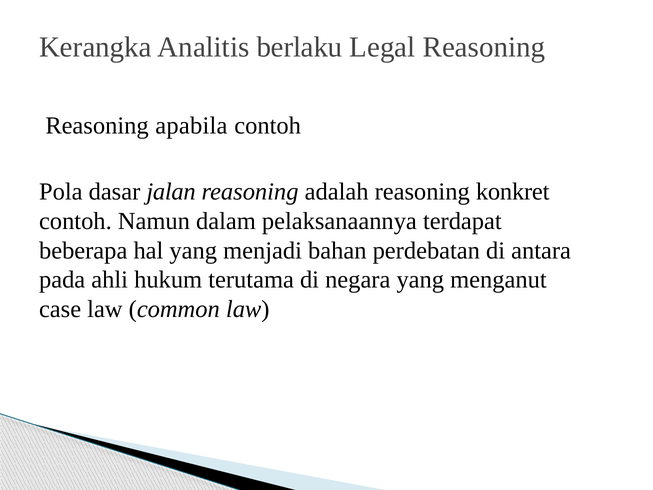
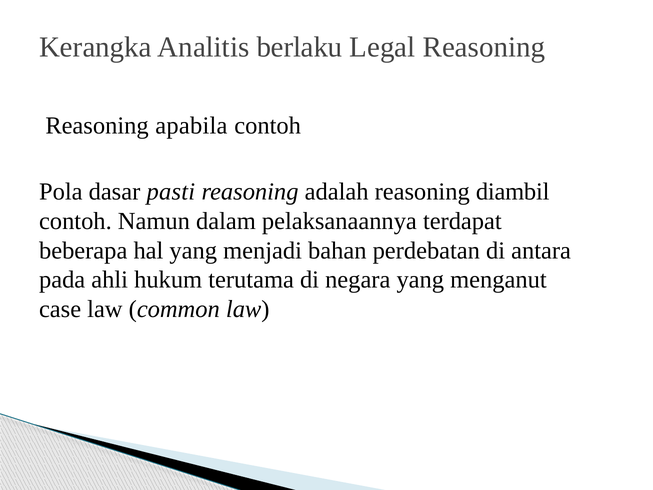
jalan: jalan -> pasti (171, 191)
konkret: konkret -> diambil (513, 191)
